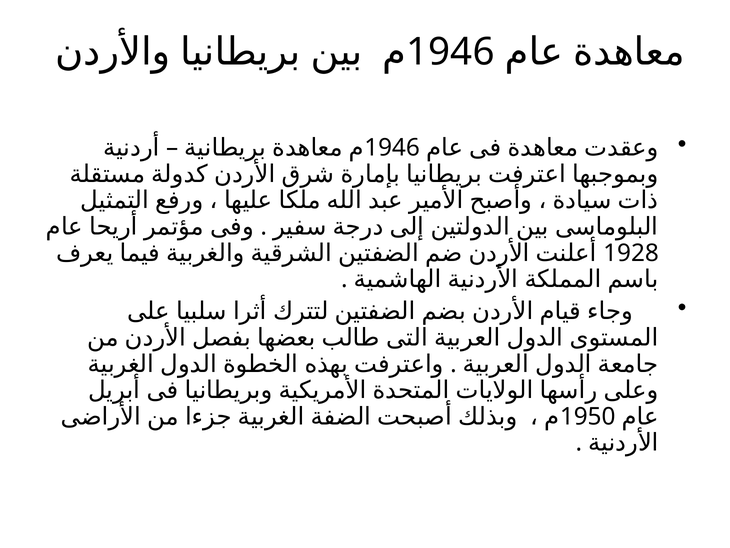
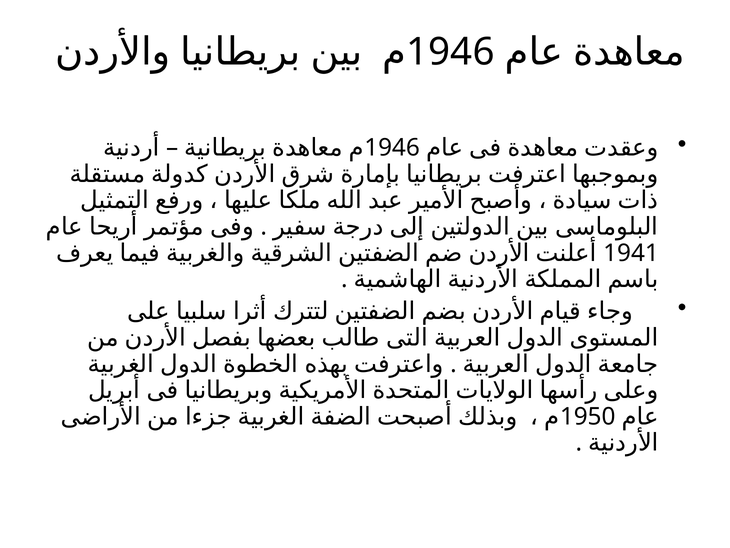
1928: 1928 -> 1941 (631, 253)
